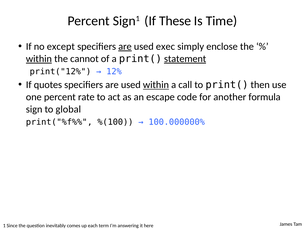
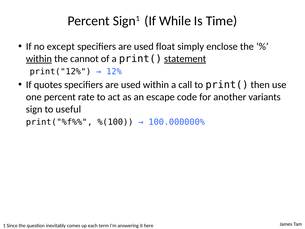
These: These -> While (175, 21)
are underline: present -> none (125, 46)
exec: exec -> float (166, 46)
within underline: present -> none (156, 85)
formula: formula -> variants (265, 97)
global: global -> useful (68, 109)
